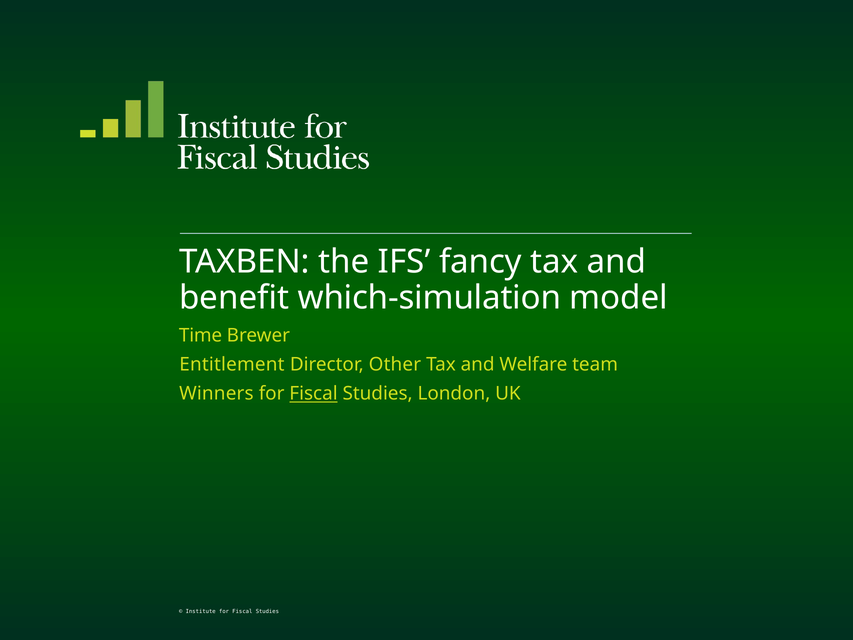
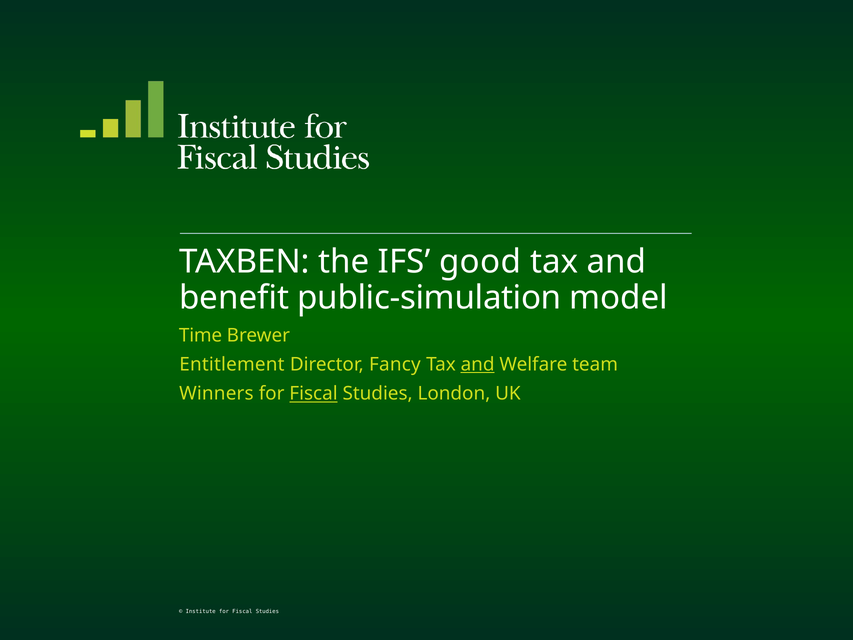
fancy: fancy -> good (480, 262)
which-simulation: which-simulation -> public-simulation (429, 297)
Other: Other -> Fancy (395, 364)
and underline: none -> present (478, 364)
